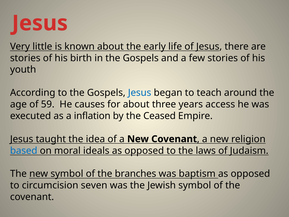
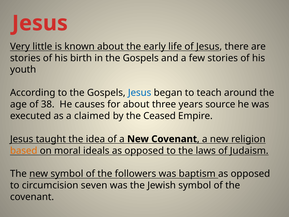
59: 59 -> 38 (48, 104)
access: access -> source (220, 104)
inflation: inflation -> claimed (92, 116)
based colour: blue -> orange (24, 150)
branches: branches -> followers (135, 174)
